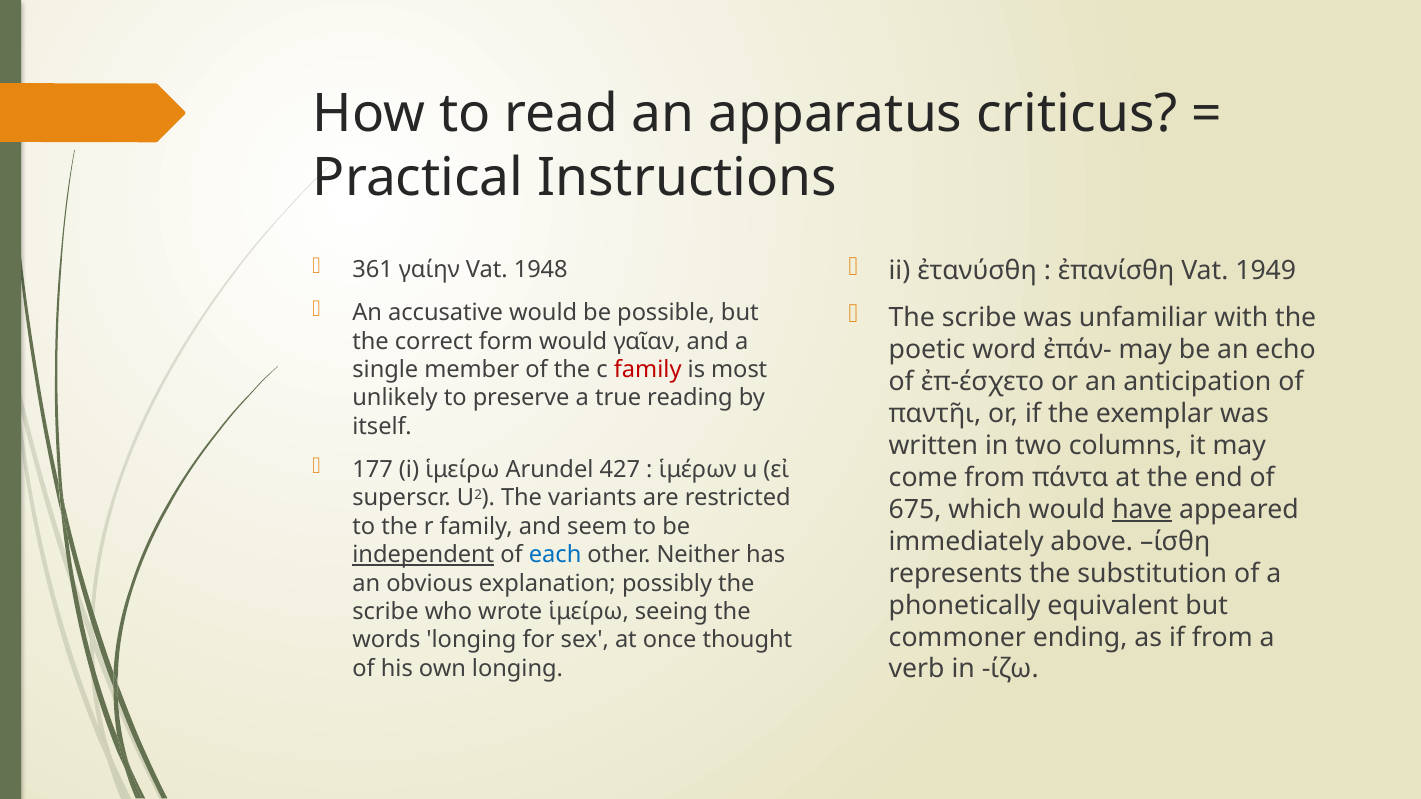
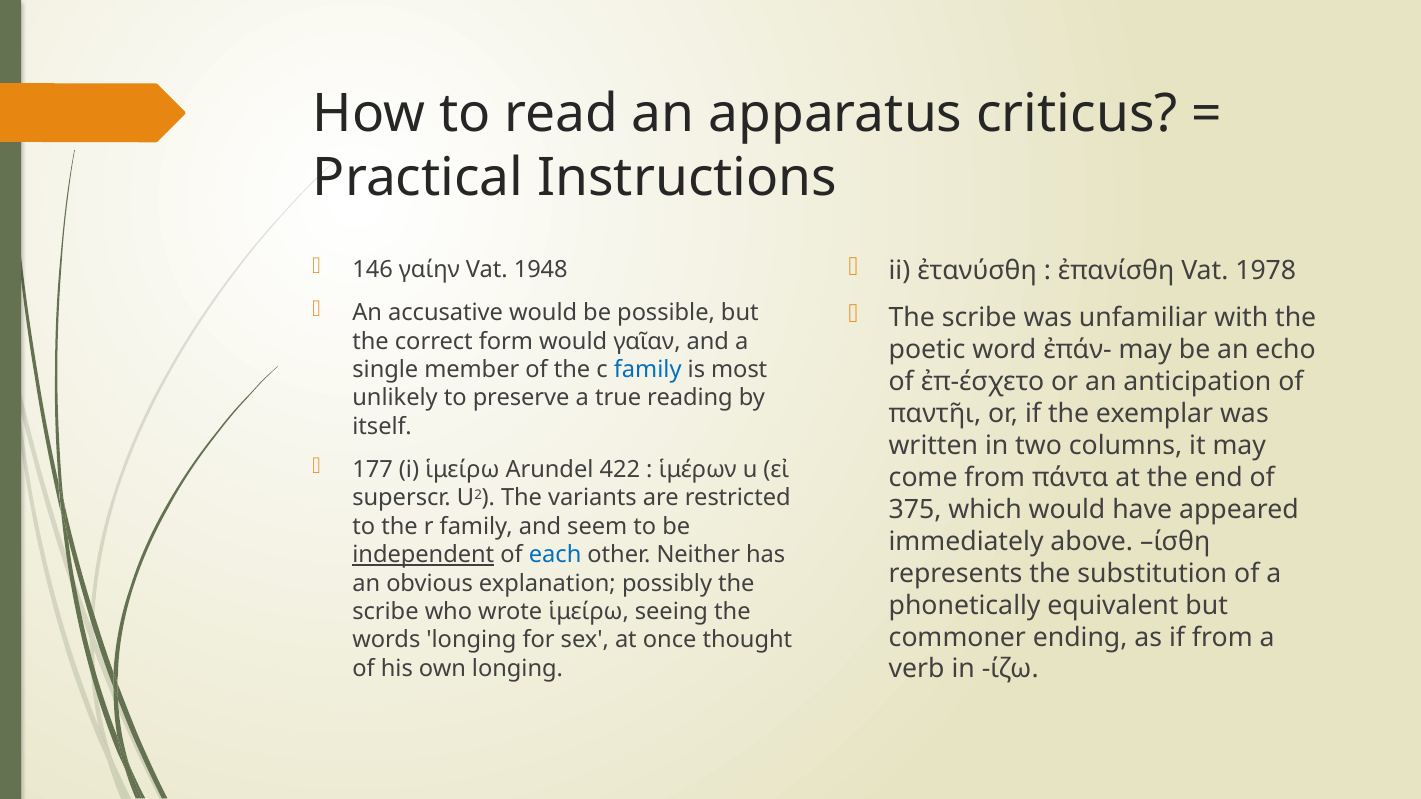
1949: 1949 -> 1978 (1266, 271)
361: 361 -> 146 (373, 270)
family colour: red -> blue (648, 370)
427: 427 -> 422 (620, 470)
675: 675 -> 375 (915, 510)
have underline: present -> none (1142, 510)
